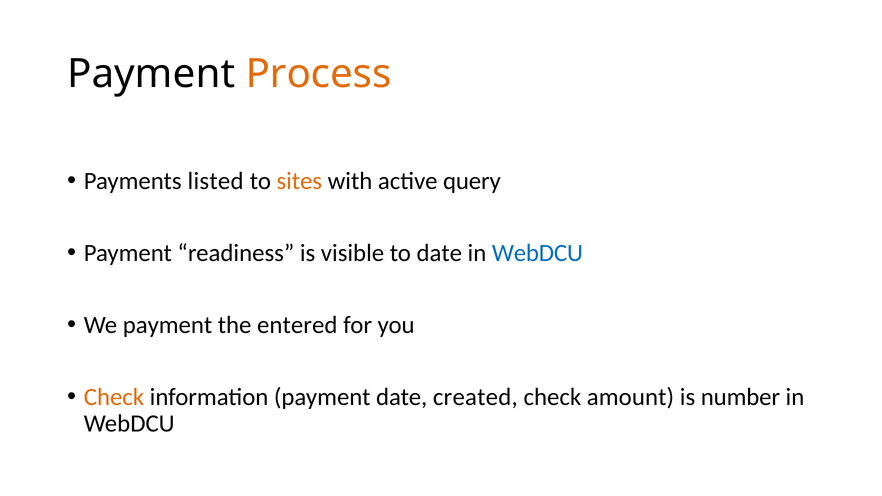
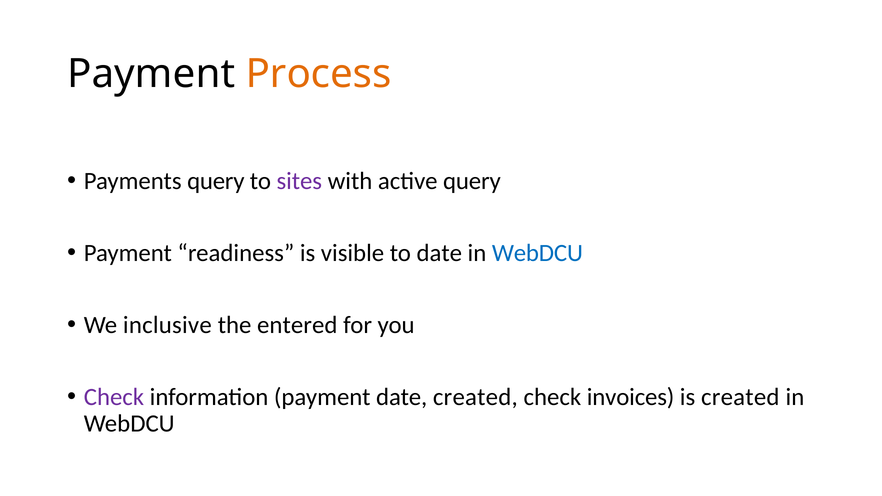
Payments listed: listed -> query (216, 181)
sites colour: orange -> purple (299, 181)
We payment: payment -> inclusive (167, 325)
Check colour: orange -> purple (114, 397)
amount: amount -> invoices (631, 397)
is number: number -> created (740, 397)
